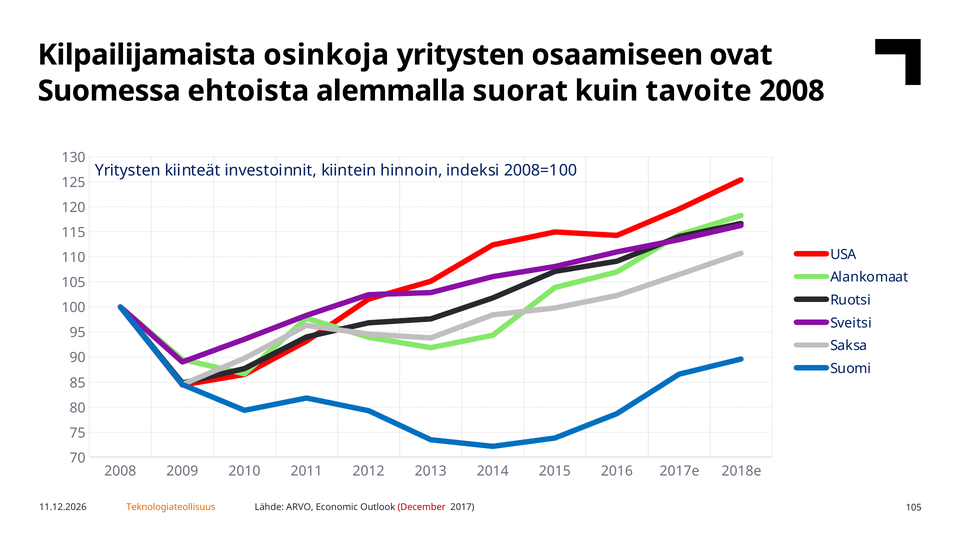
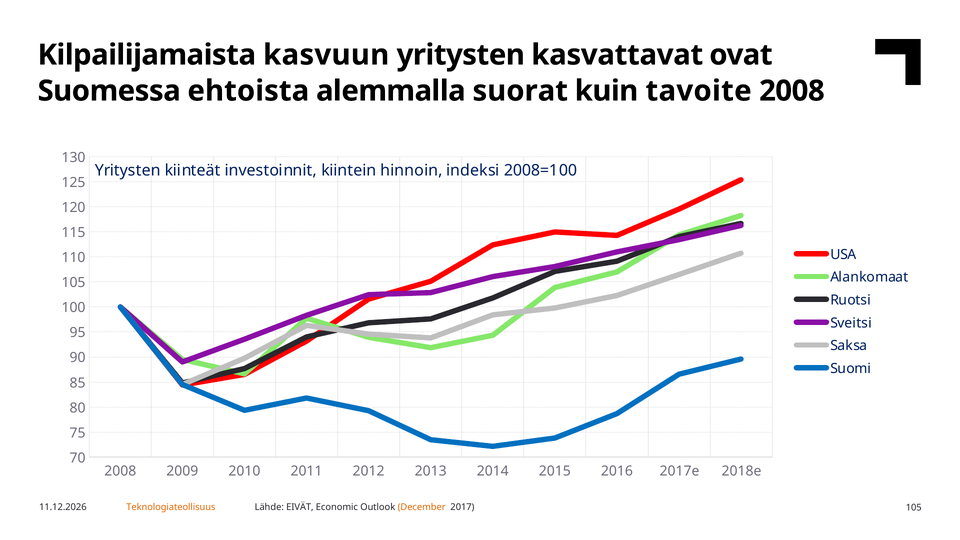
osinkoja: osinkoja -> kasvuun (326, 55)
osaamiseen: osaamiseen -> kasvattavat (617, 55)
ARVO: ARVO -> EIVÄT (300, 507)
December colour: red -> orange (422, 507)
